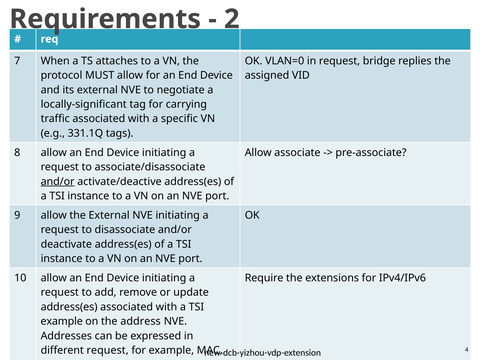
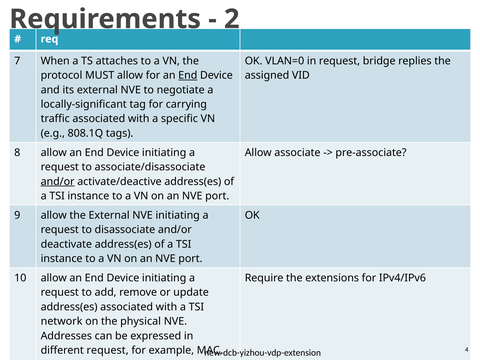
End underline: none -> present (188, 75)
331.1Q: 331.1Q -> 808.1Q (85, 133)
example: example -> network (62, 321)
address: address -> physical (141, 321)
